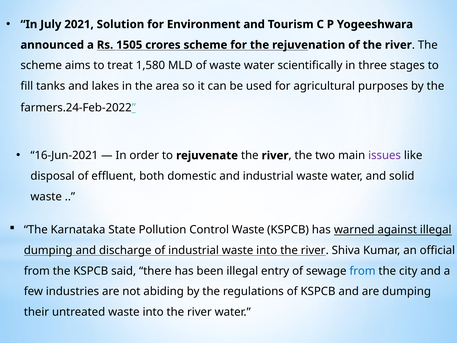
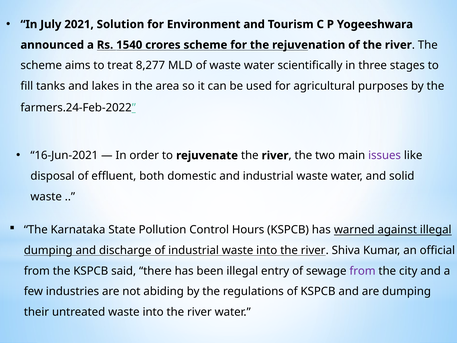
1505: 1505 -> 1540 (129, 45)
1,580: 1,580 -> 8,277 (150, 65)
Control Waste: Waste -> Hours (248, 230)
from colour: blue -> purple (362, 271)
